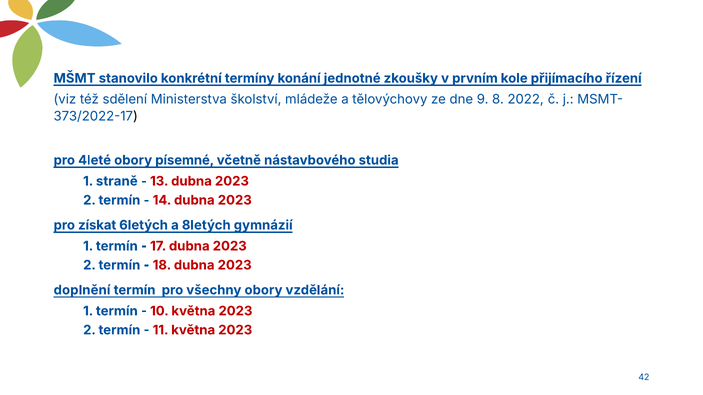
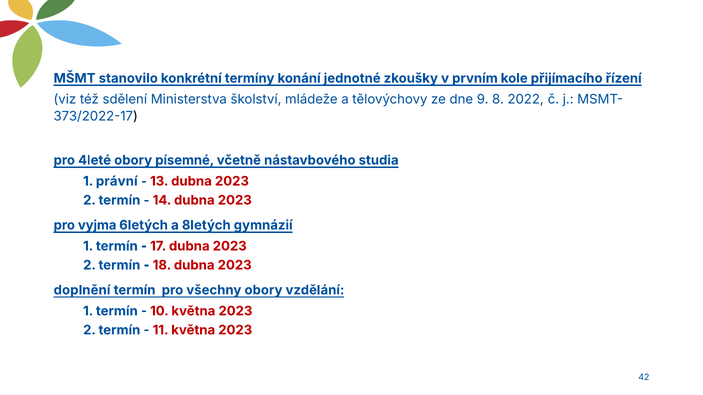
straně: straně -> právní (117, 181)
získat: získat -> vyjma (97, 225)
